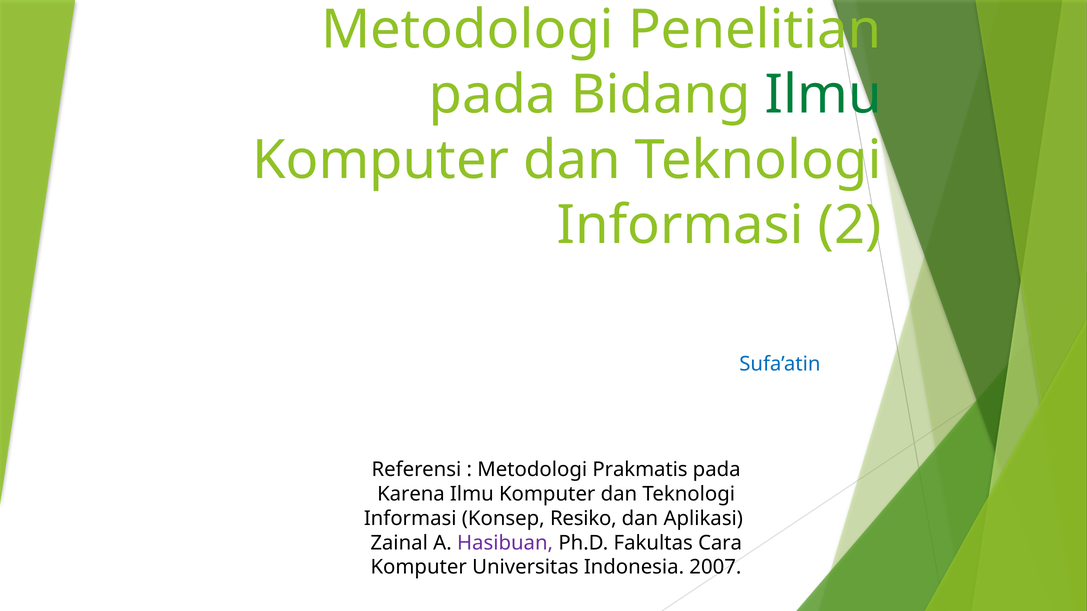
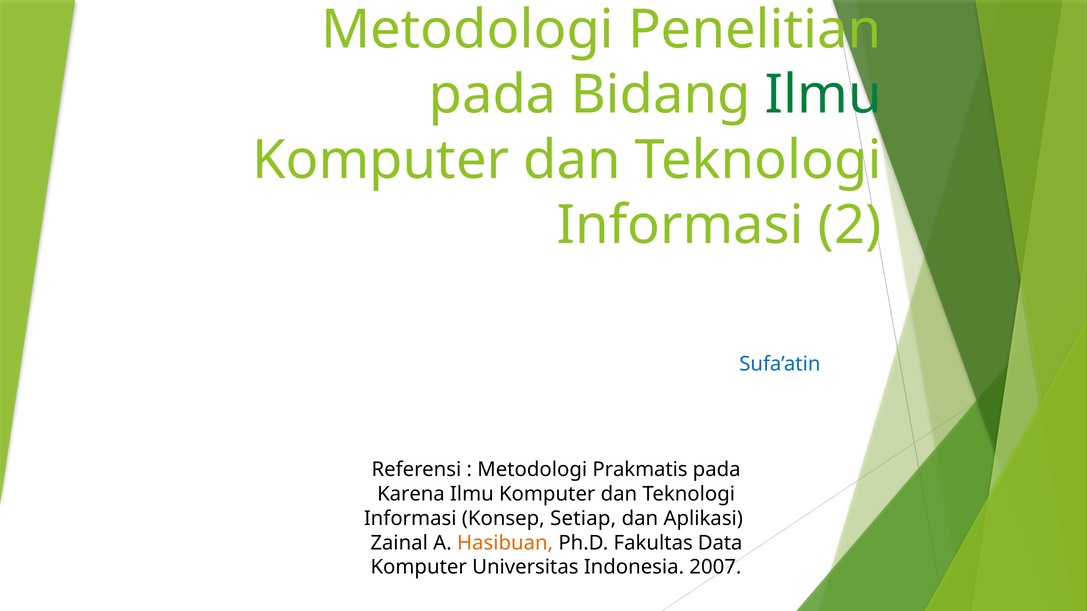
Resiko: Resiko -> Setiap (583, 519)
Hasibuan colour: purple -> orange (505, 543)
Cara: Cara -> Data (720, 543)
